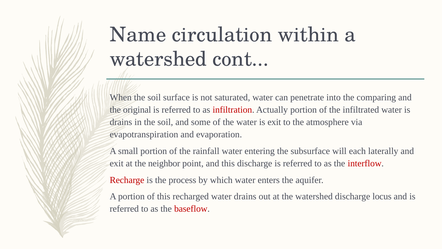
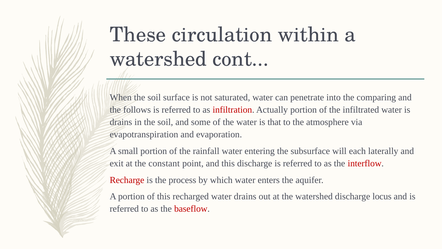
Name: Name -> These (138, 35)
original: original -> follows (137, 110)
is exit: exit -> that (274, 122)
neighbor: neighbor -> constant (164, 163)
